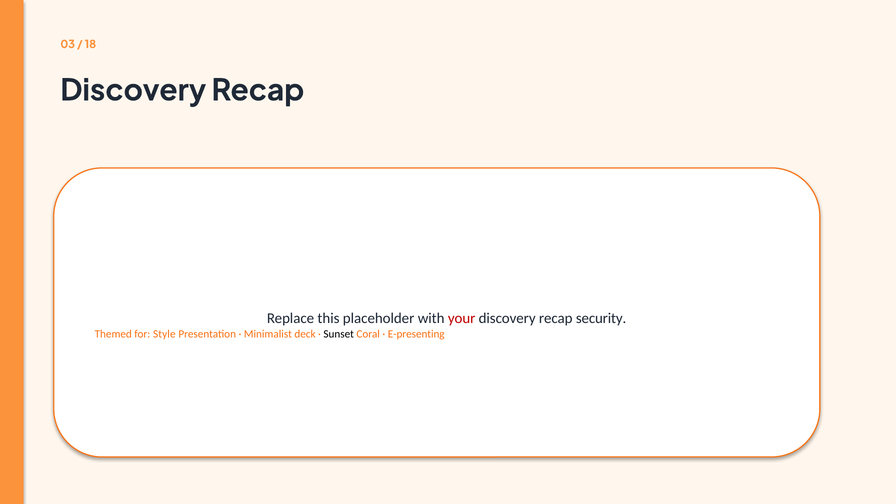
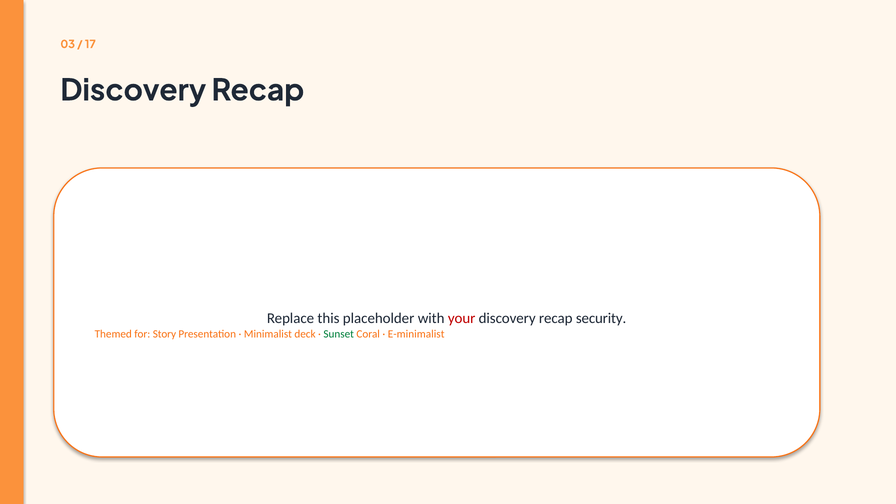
18: 18 -> 17 (90, 44)
Style: Style -> Story (164, 334)
Sunset colour: black -> green (339, 334)
E-presenting: E-presenting -> E-minimalist (416, 334)
